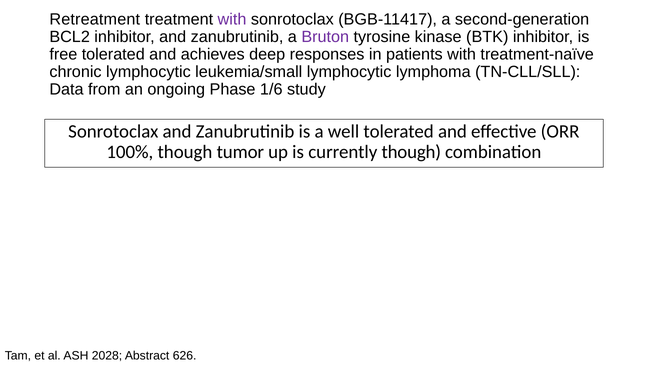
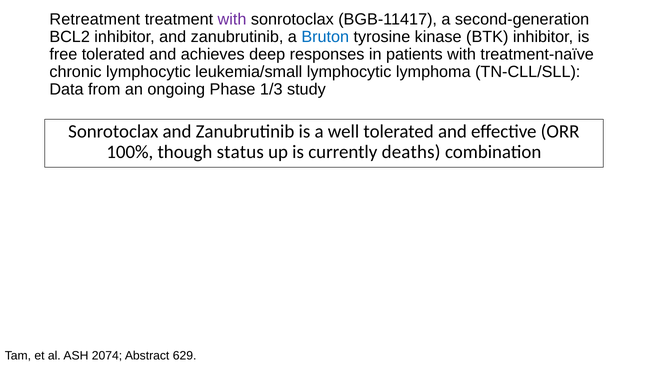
Bruton colour: purple -> blue (325, 37)
1/6: 1/6 -> 1/3 (271, 89)
tumor: tumor -> status (240, 152)
currently though: though -> deaths (411, 152)
2028: 2028 -> 2074 (107, 355)
626: 626 -> 629 (185, 355)
